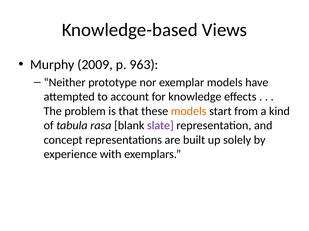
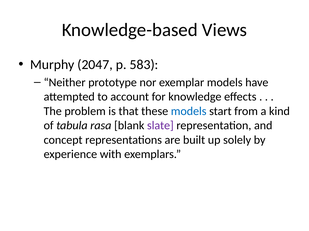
2009: 2009 -> 2047 (95, 65)
963: 963 -> 583 (144, 65)
models colour: orange -> blue (189, 111)
